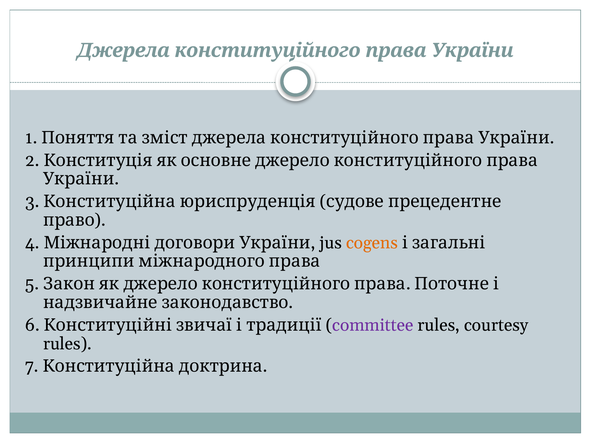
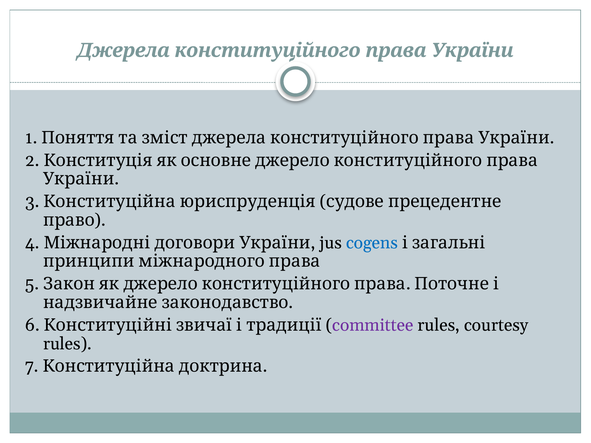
cogens colour: orange -> blue (372, 243)
